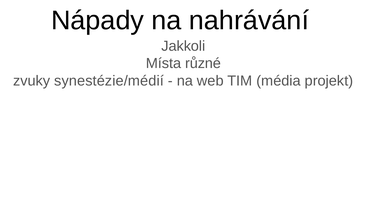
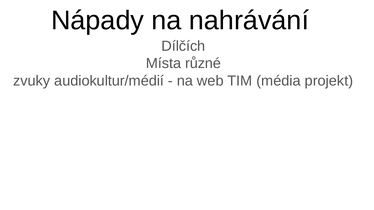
Jakkoli: Jakkoli -> Dílčích (183, 46)
synestézie/médií: synestézie/médií -> audiokultur/médií (109, 81)
